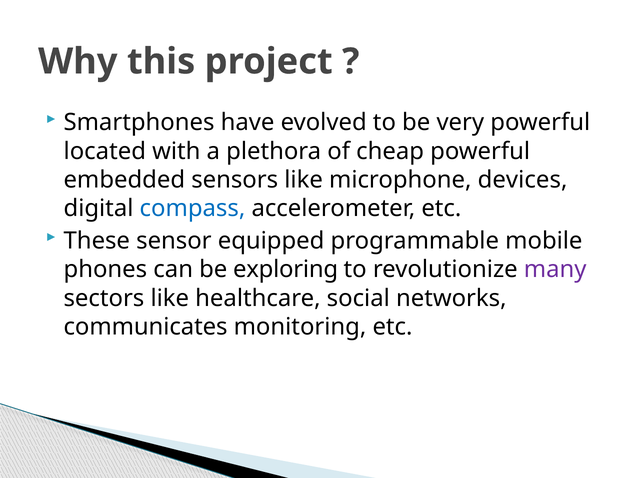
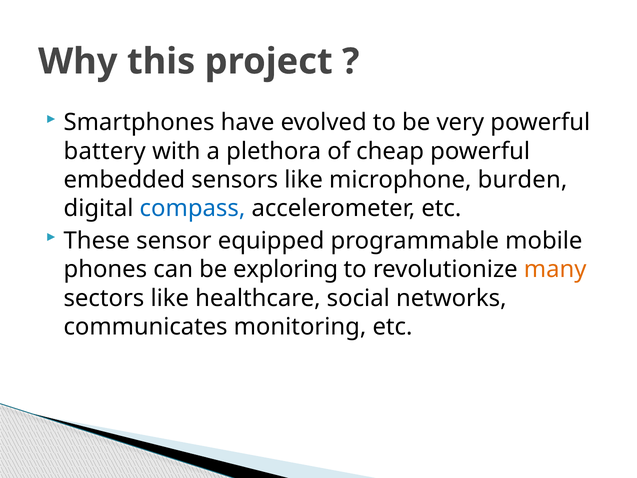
located: located -> battery (105, 151)
devices: devices -> burden (523, 180)
many colour: purple -> orange (555, 269)
